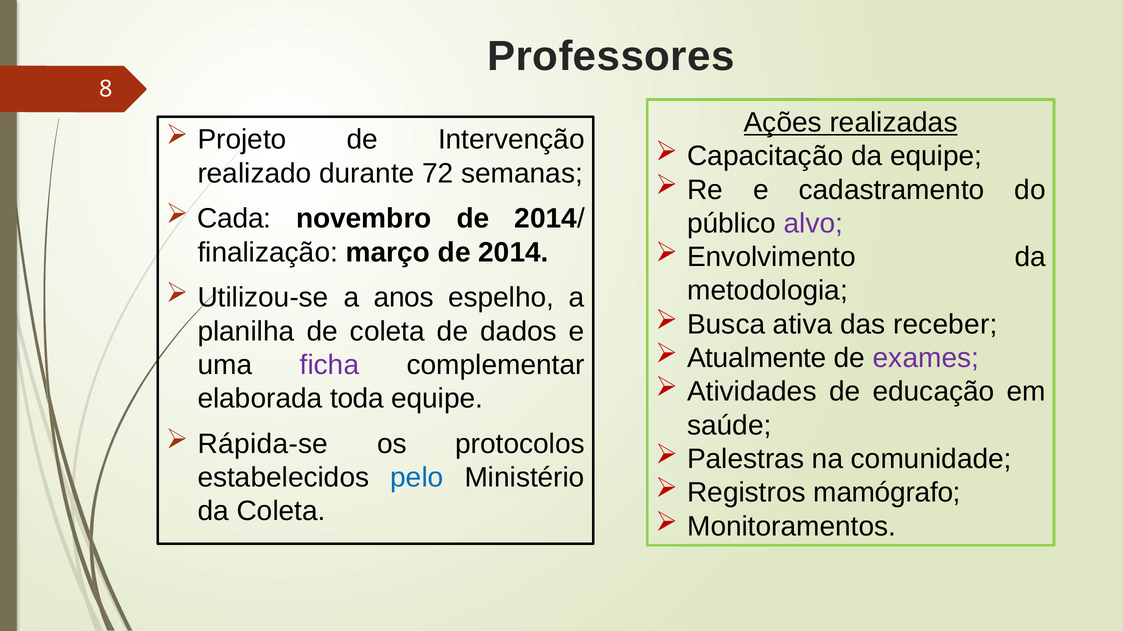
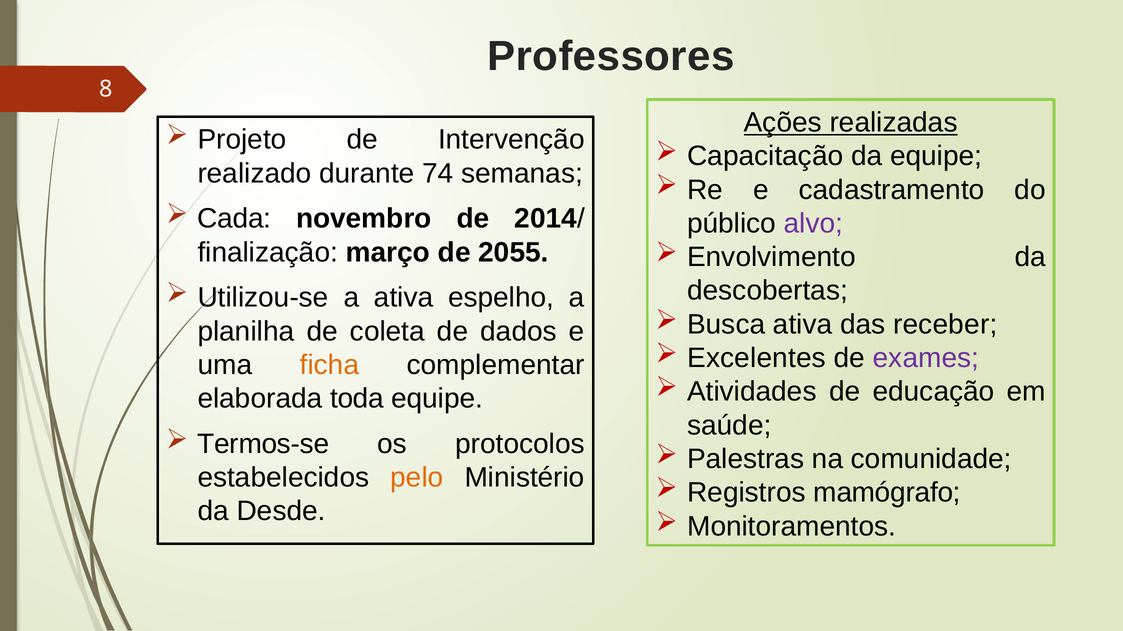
72: 72 -> 74 (438, 173)
2014: 2014 -> 2055 (513, 253)
metodologia: metodologia -> descobertas (768, 291)
a anos: anos -> ativa (404, 298)
Atualmente: Atualmente -> Excelentes (757, 358)
ficha colour: purple -> orange (329, 365)
Rápida-se: Rápida-se -> Termos-se (263, 444)
pelo colour: blue -> orange (417, 478)
da Coleta: Coleta -> Desde (281, 512)
